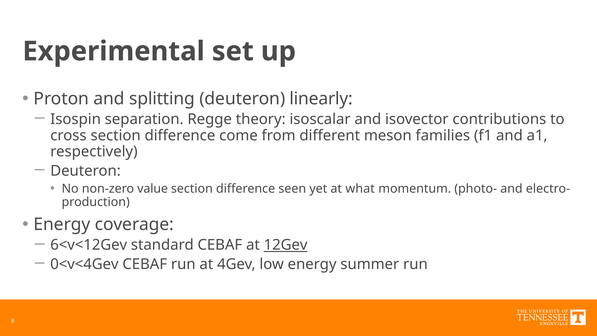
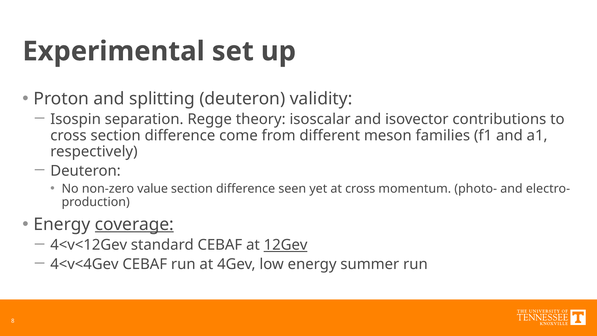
linearly: linearly -> validity (321, 99)
at what: what -> cross (360, 189)
coverage underline: none -> present (134, 224)
6<v<12Gev: 6<v<12Gev -> 4<v<12Gev (89, 245)
0<v<4Gev: 0<v<4Gev -> 4<v<4Gev (84, 264)
